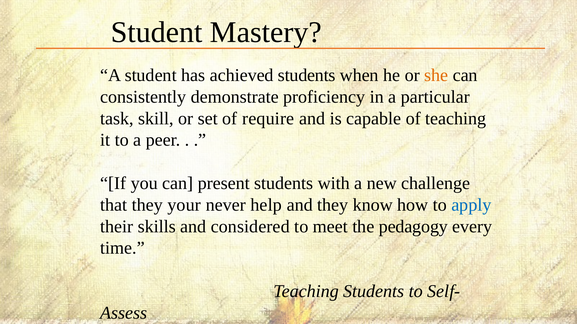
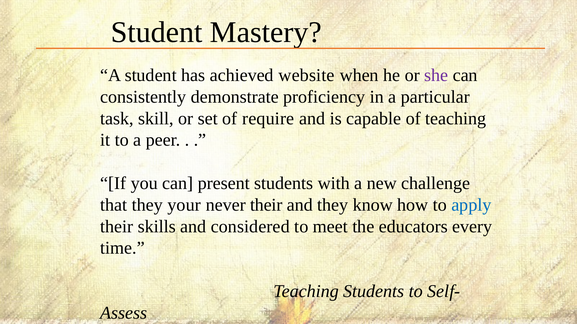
achieved students: students -> website (307, 75)
she colour: orange -> purple (436, 75)
never help: help -> their (266, 205)
pedagogy: pedagogy -> educators (413, 227)
